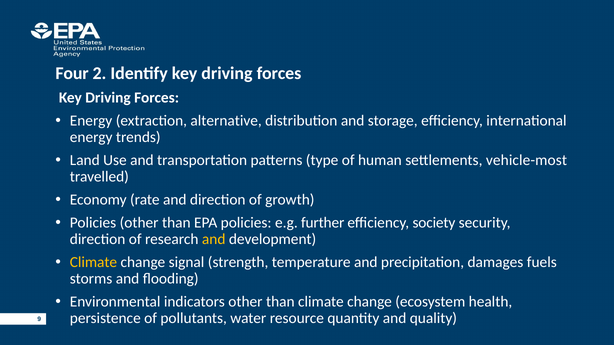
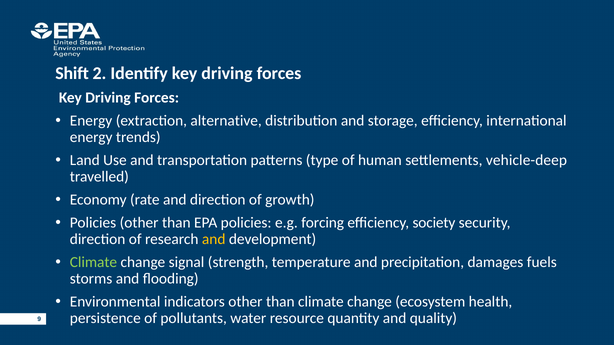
Four: Four -> Shift (72, 74)
vehicle-most: vehicle-most -> vehicle-deep (526, 160)
further: further -> forcing (323, 223)
Climate colour: yellow -> light green (93, 262)
